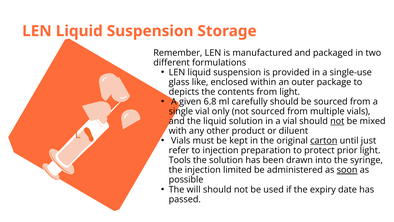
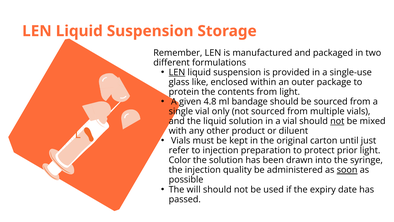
LEN underline: none -> present (177, 72)
depicts: depicts -> protein (184, 92)
6.8: 6.8 -> 4.8 (210, 101)
carefully: carefully -> bandage (250, 101)
carton underline: present -> none (324, 140)
Tools: Tools -> Color (180, 160)
limited: limited -> quality (237, 170)
